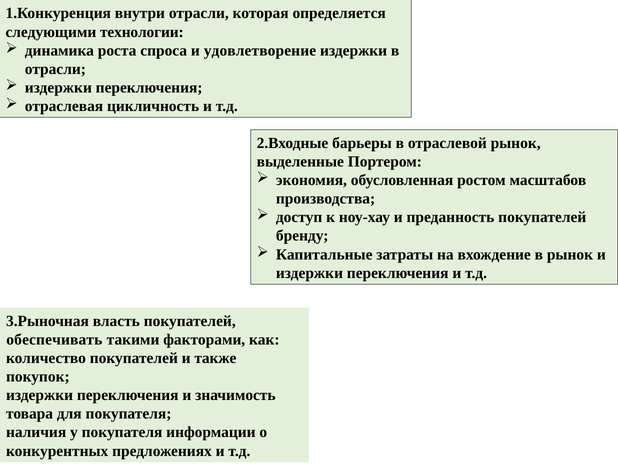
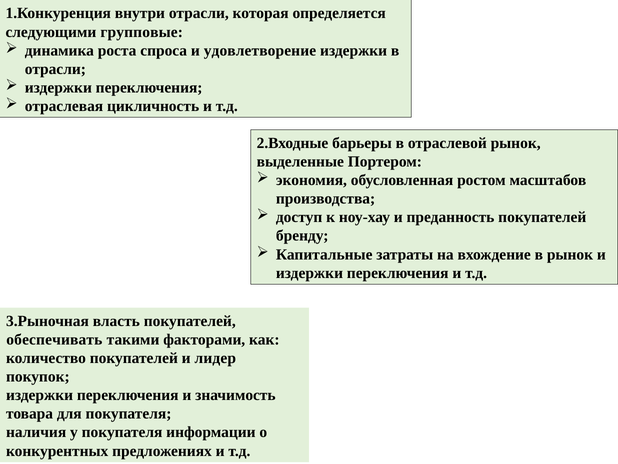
технологии: технологии -> групповые (142, 32)
также: также -> лидер (215, 358)
